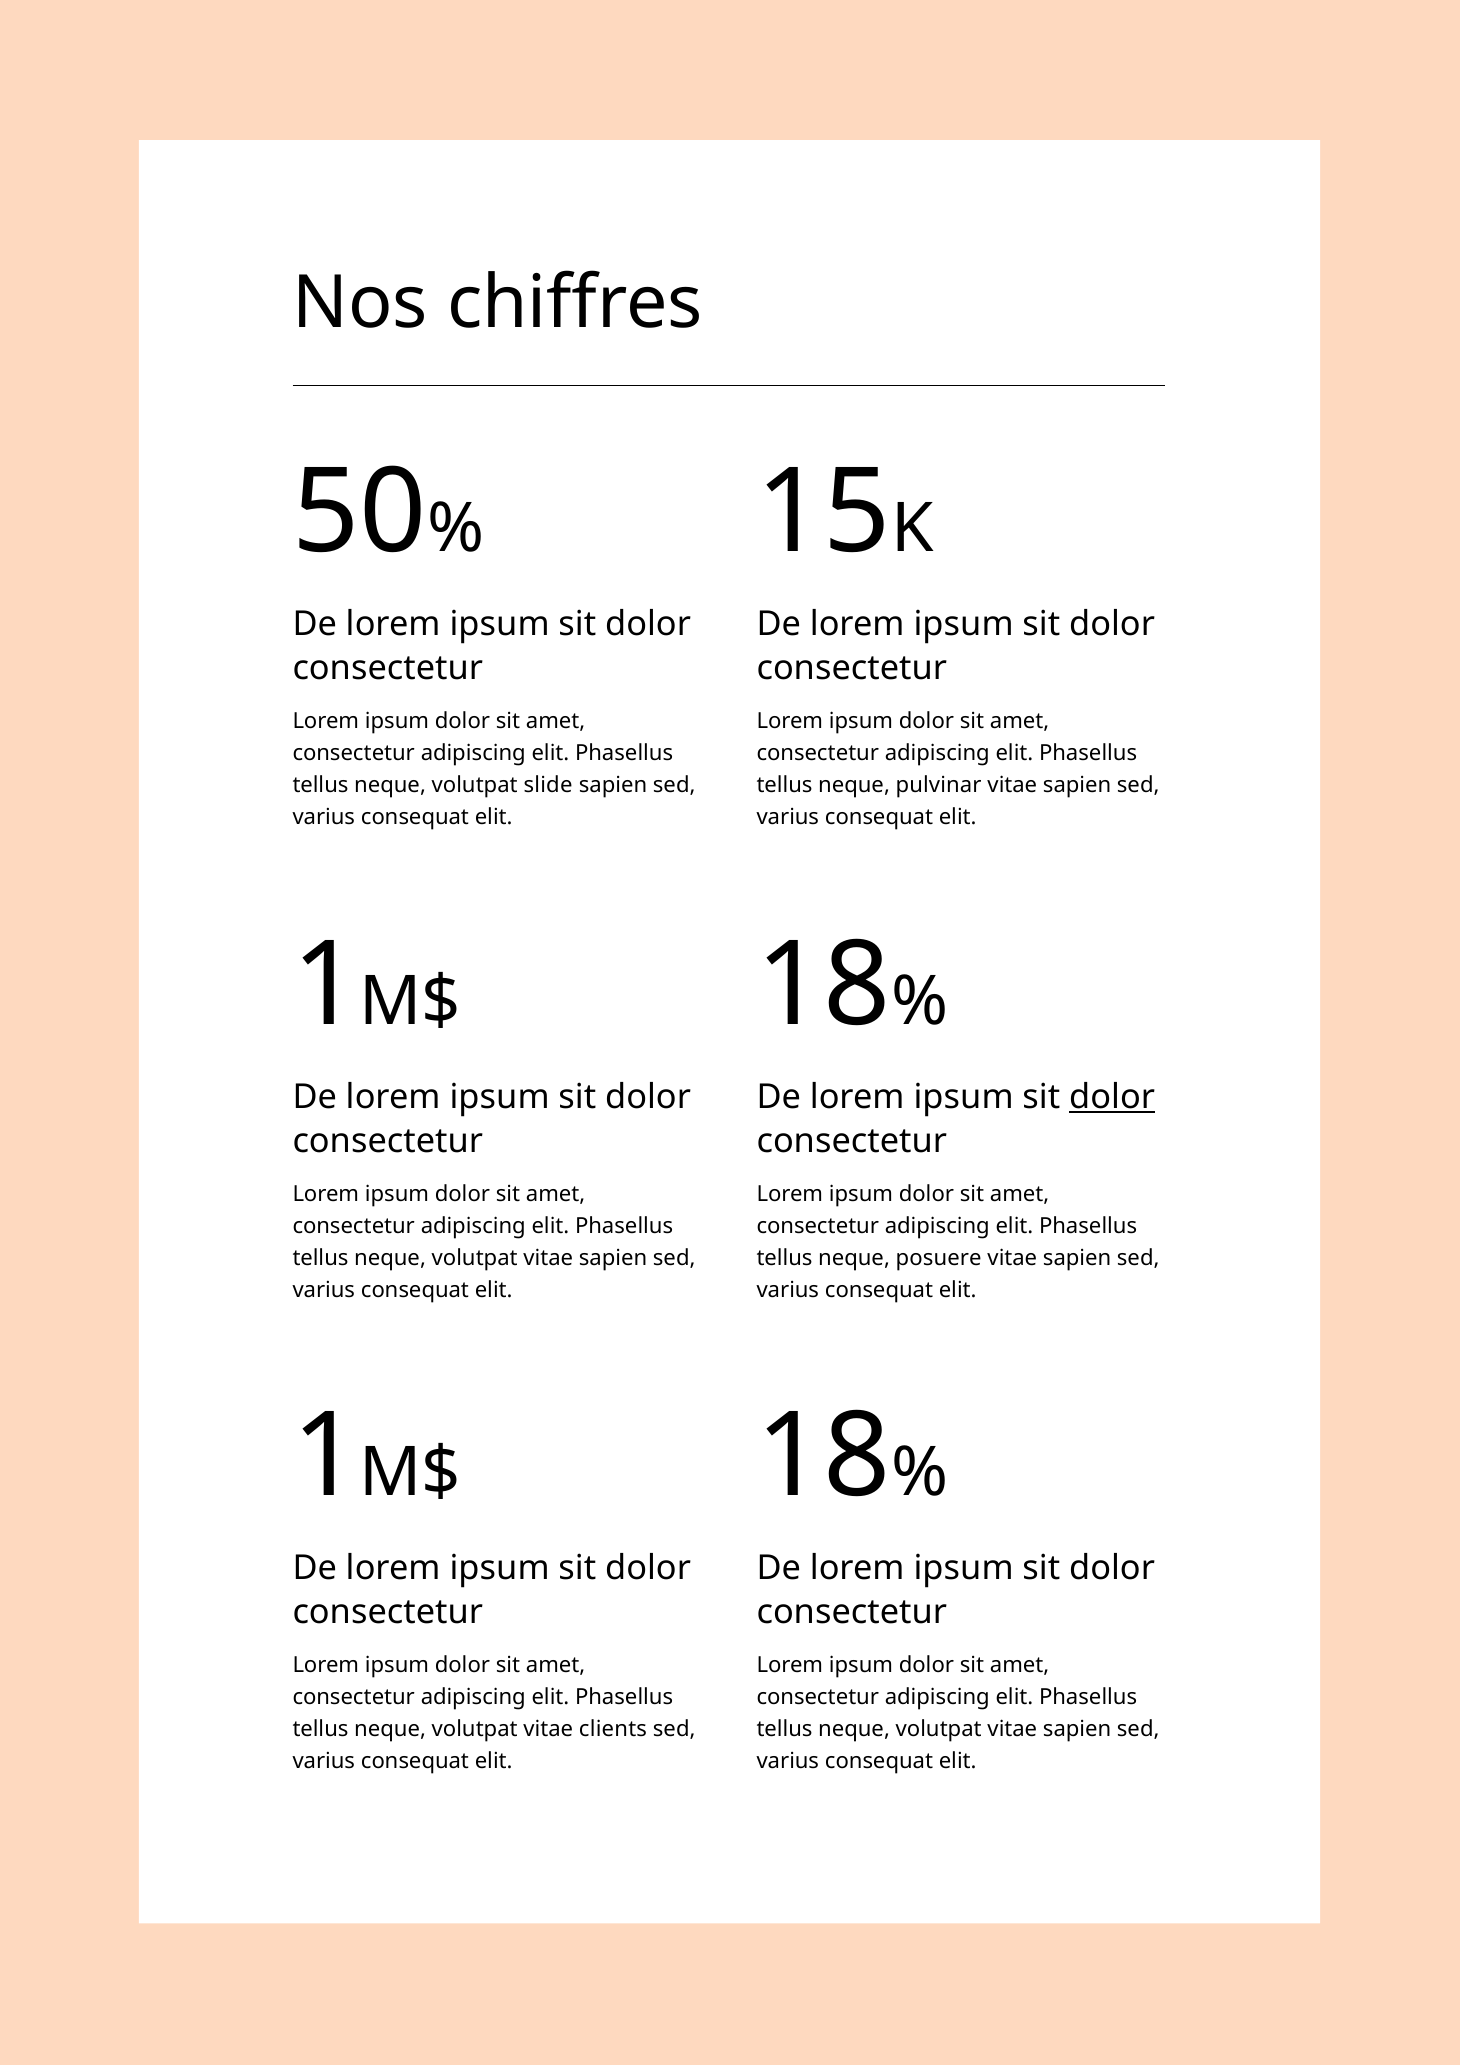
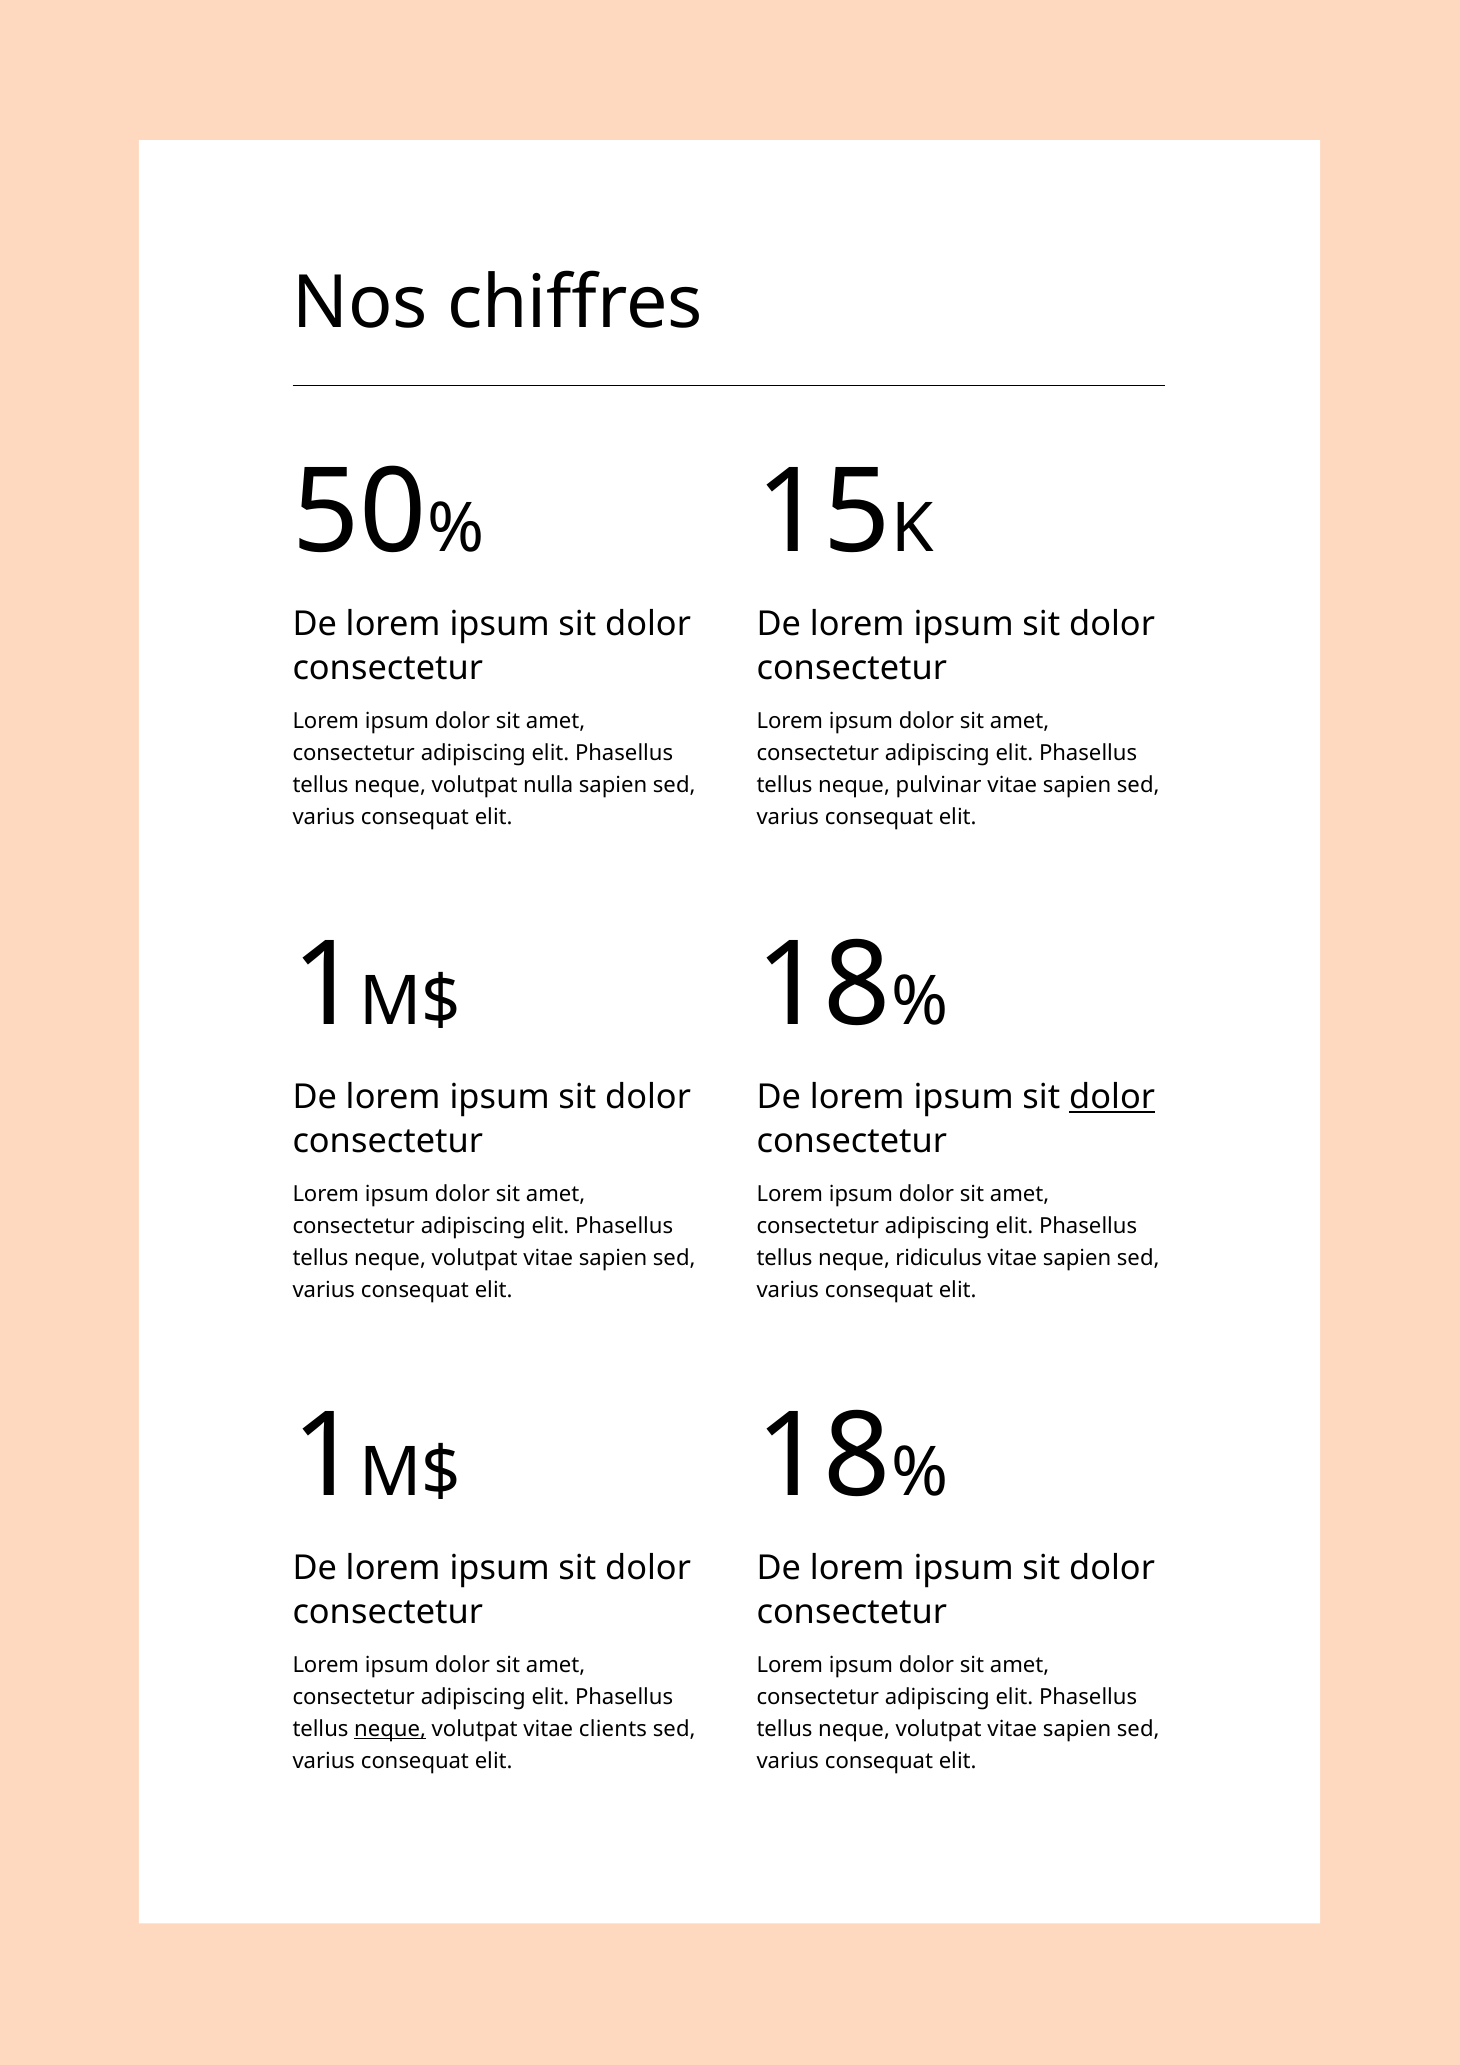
slide: slide -> nulla (548, 785)
posuere: posuere -> ridiculus (939, 1258)
neque underline: none -> present (390, 1729)
